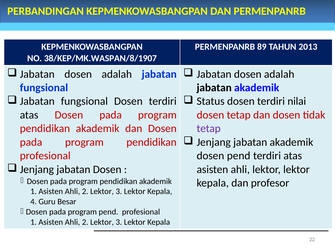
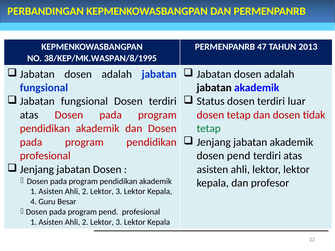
89: 89 -> 47 (262, 47)
38/KEP/MK.WASPAN/8/1907: 38/KEP/MK.WASPAN/8/1907 -> 38/KEP/MK.WASPAN/8/1995 (100, 58)
nilai: nilai -> luar (297, 101)
tetap colour: purple -> green (209, 129)
